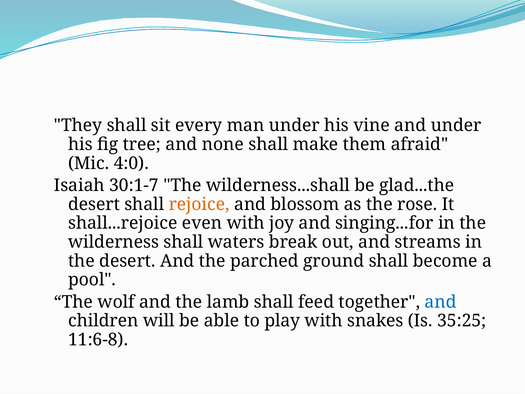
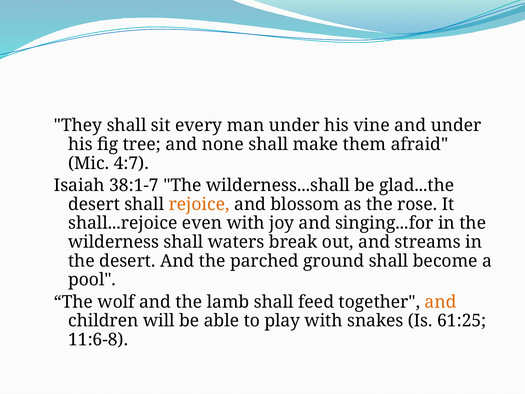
4:0: 4:0 -> 4:7 (131, 163)
30:1-7: 30:1-7 -> 38:1-7 (134, 185)
and colour: blue -> orange (441, 302)
35:25: 35:25 -> 61:25 (462, 321)
